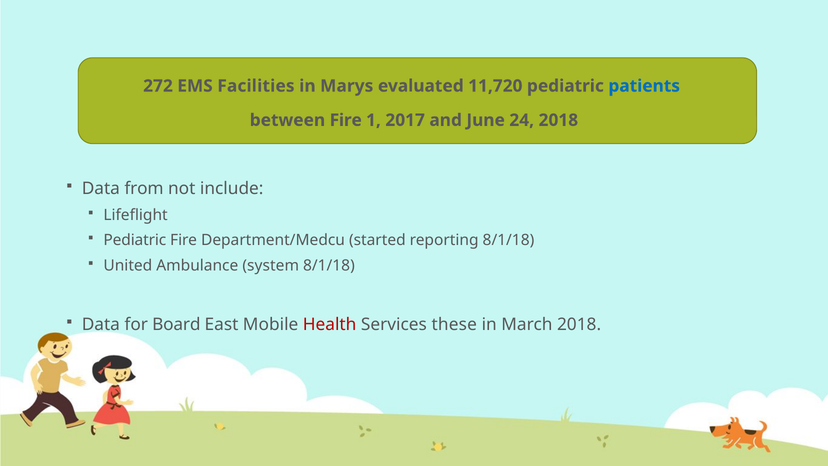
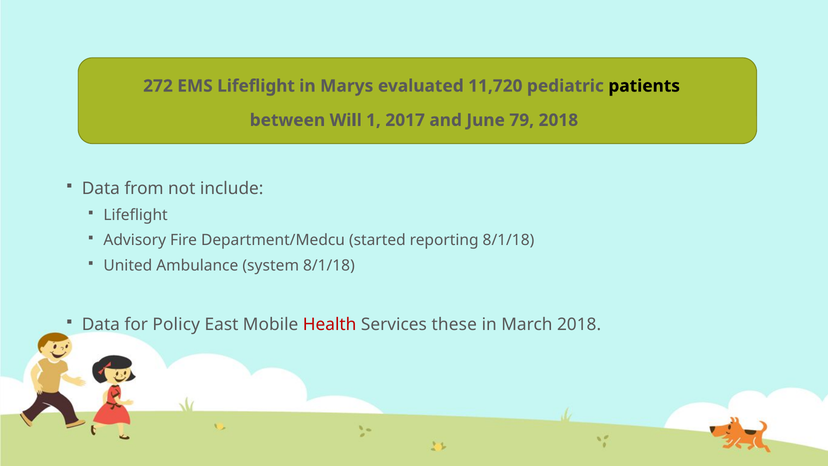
EMS Facilities: Facilities -> Lifeflight (256, 86)
patients colour: blue -> black (644, 86)
between Fire: Fire -> Will (346, 120)
24: 24 -> 79 (522, 120)
Pediatric: Pediatric -> Advisory (135, 240)
Board: Board -> Policy (176, 324)
